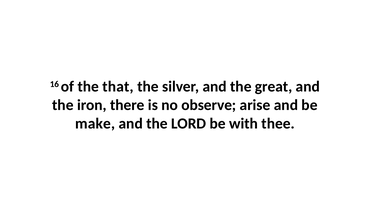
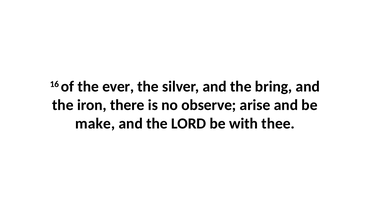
that: that -> ever (118, 87)
great: great -> bring (274, 87)
